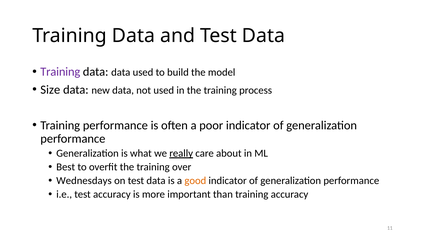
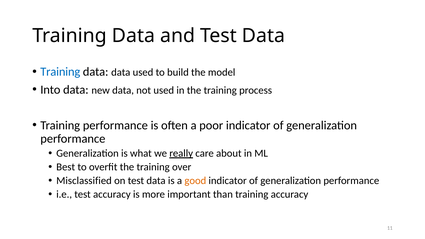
Training colour: purple -> blue (60, 72)
Size: Size -> Into (50, 90)
Wednesdays: Wednesdays -> Misclassified (84, 181)
